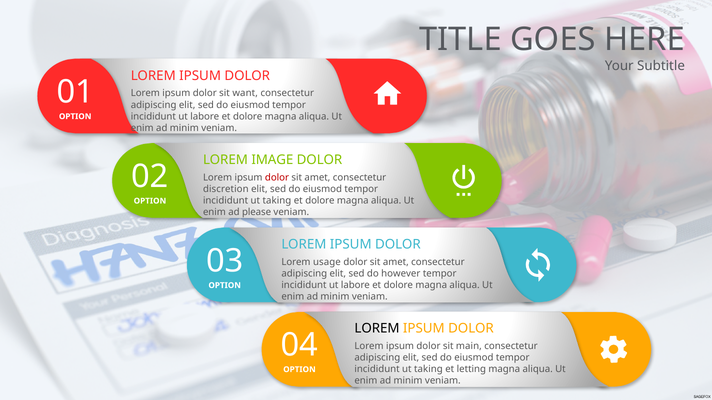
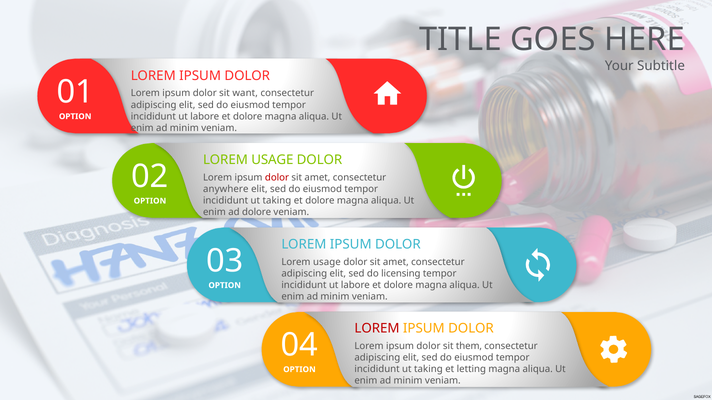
IMAGE: IMAGE -> USAGE (272, 160)
discretion: discretion -> anywhere (226, 189)
ad please: please -> dolore (257, 212)
however: however -> licensing (401, 274)
LOREM colour: black -> red (377, 329)
main: main -> them (469, 346)
